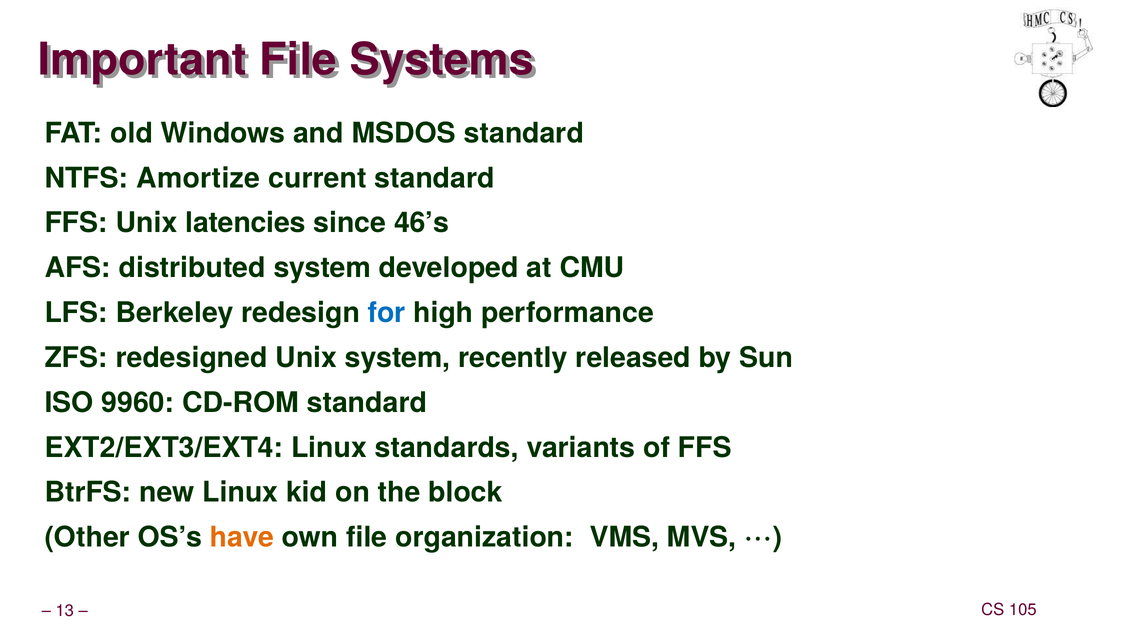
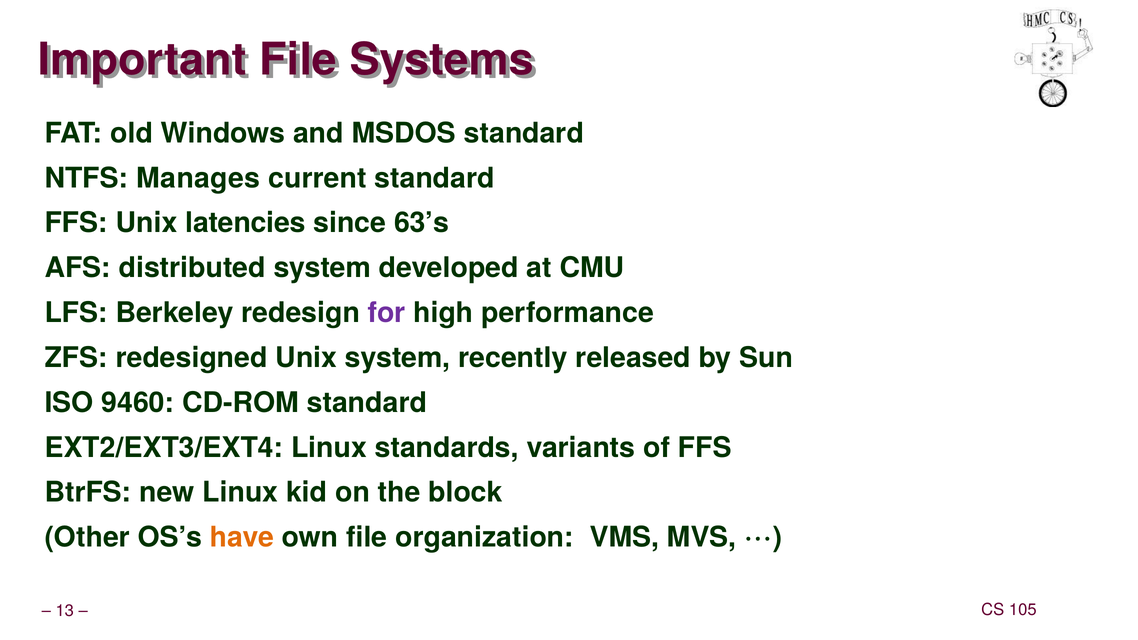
Amortize: Amortize -> Manages (198, 178)
46’s: 46’s -> 63’s (421, 223)
for colour: blue -> purple (387, 313)
9960: 9960 -> 9460 (138, 403)
